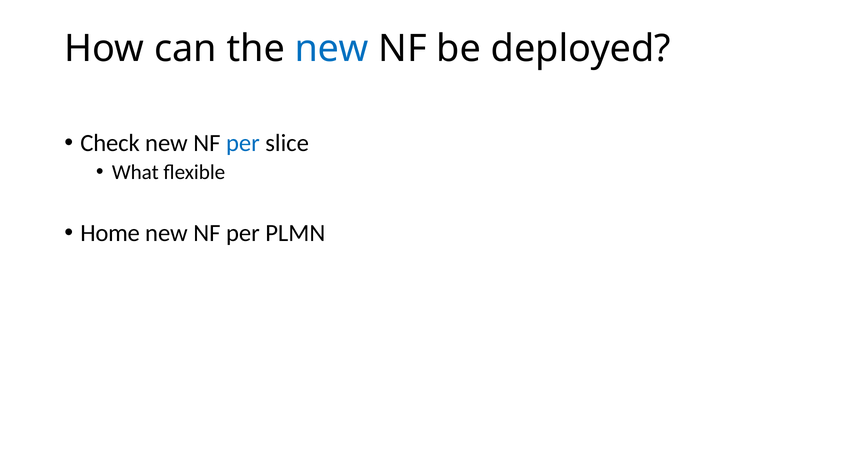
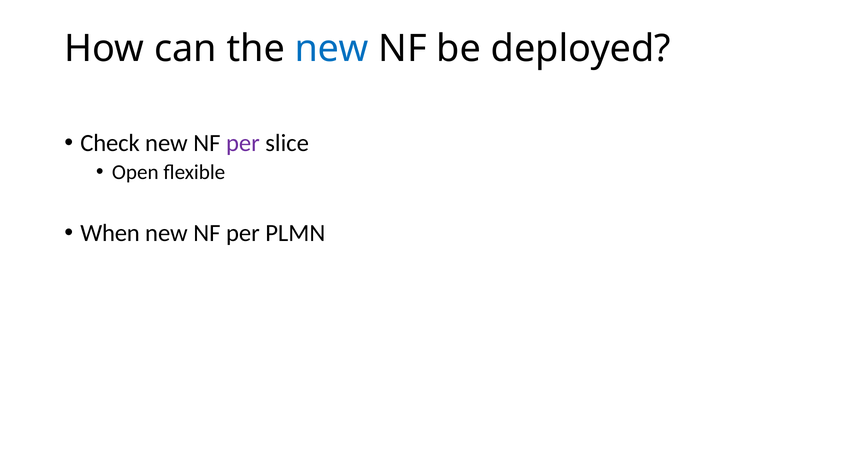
per colour: blue -> purple (243, 143)
What: What -> Open (135, 172)
Home: Home -> When (110, 233)
